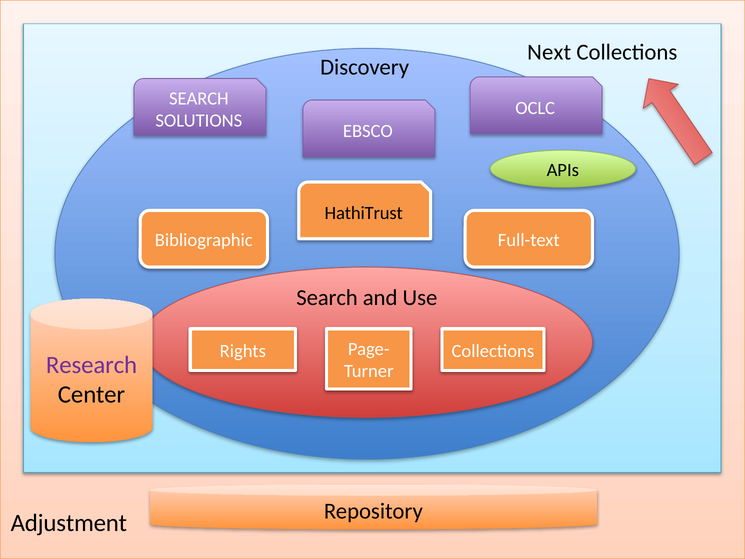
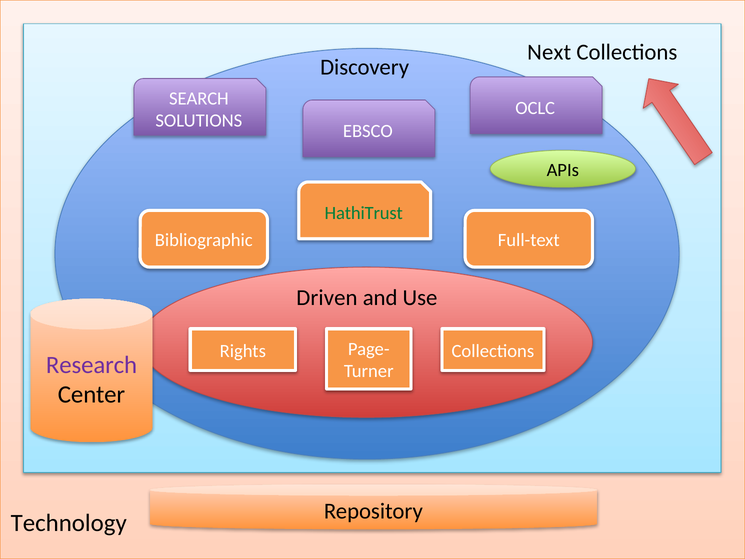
HathiTrust colour: black -> green (364, 213)
Search: Search -> Driven (327, 297)
Adjustment: Adjustment -> Technology (69, 523)
